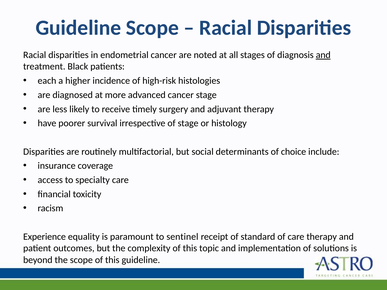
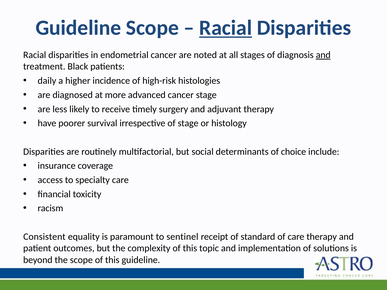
Racial underline: none -> present (226, 28)
each: each -> daily (47, 81)
Experience: Experience -> Consistent (44, 237)
